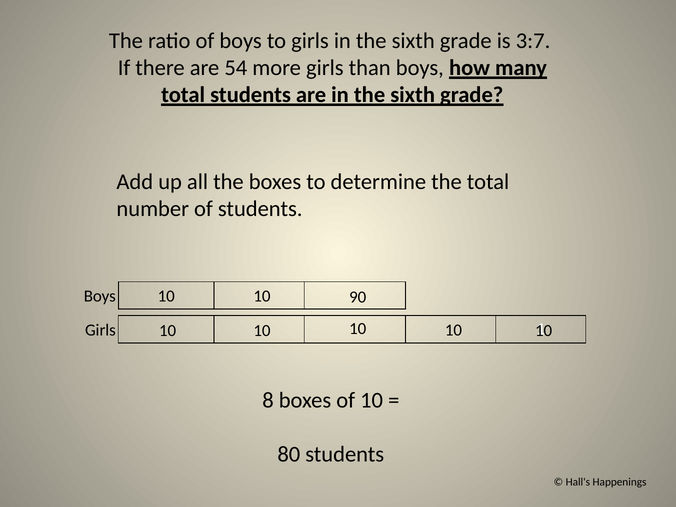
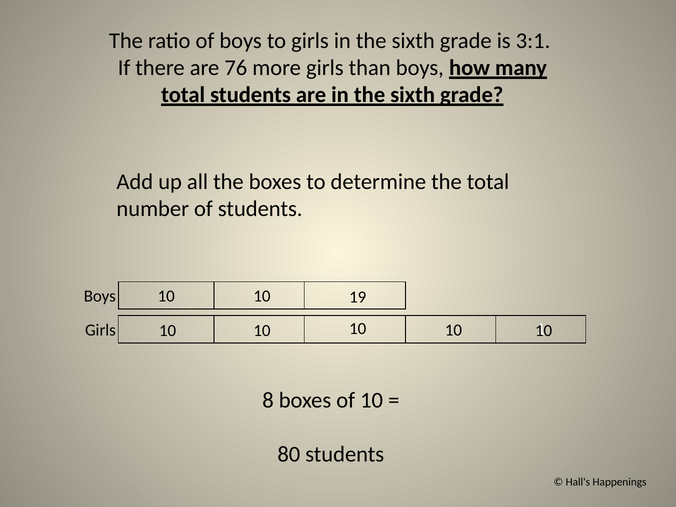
3:7: 3:7 -> 3:1 (533, 41)
54: 54 -> 76 (236, 68)
90: 90 -> 19 (358, 297)
